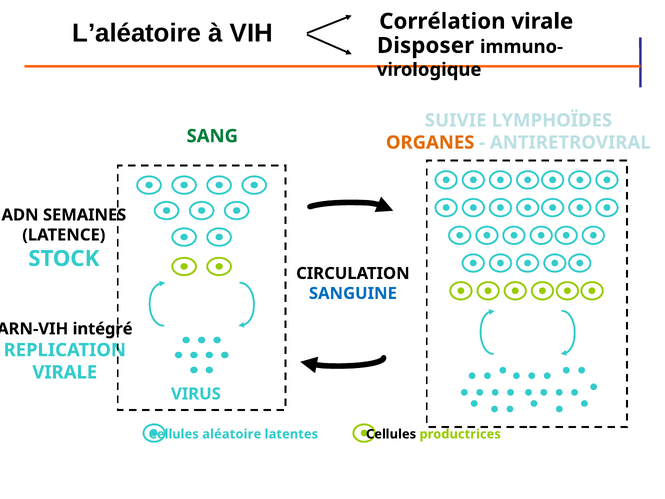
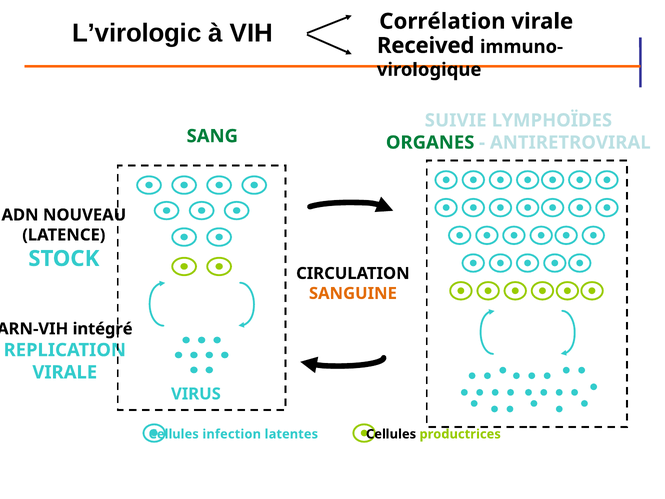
L’aléatoire: L’aléatoire -> L’virologic (137, 33)
Disposer: Disposer -> Received (426, 46)
ORGANES colour: orange -> green (430, 142)
SEMAINES: SEMAINES -> NOUVEAU (85, 215)
SANGUINE colour: blue -> orange (353, 293)
aléatoire: aléatoire -> infection (232, 434)
